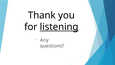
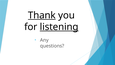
Thank underline: none -> present (42, 15)
